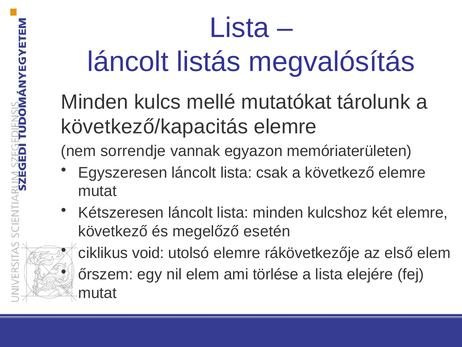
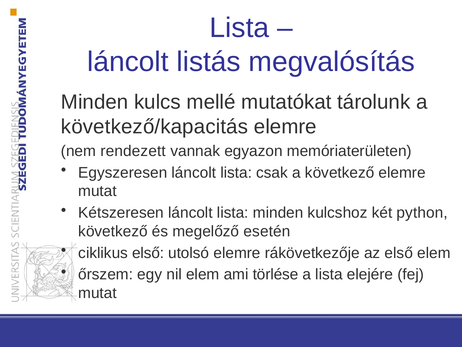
sorrendje: sorrendje -> rendezett (133, 151)
két elemre: elemre -> python (422, 213)
ciklikus void: void -> első (148, 253)
